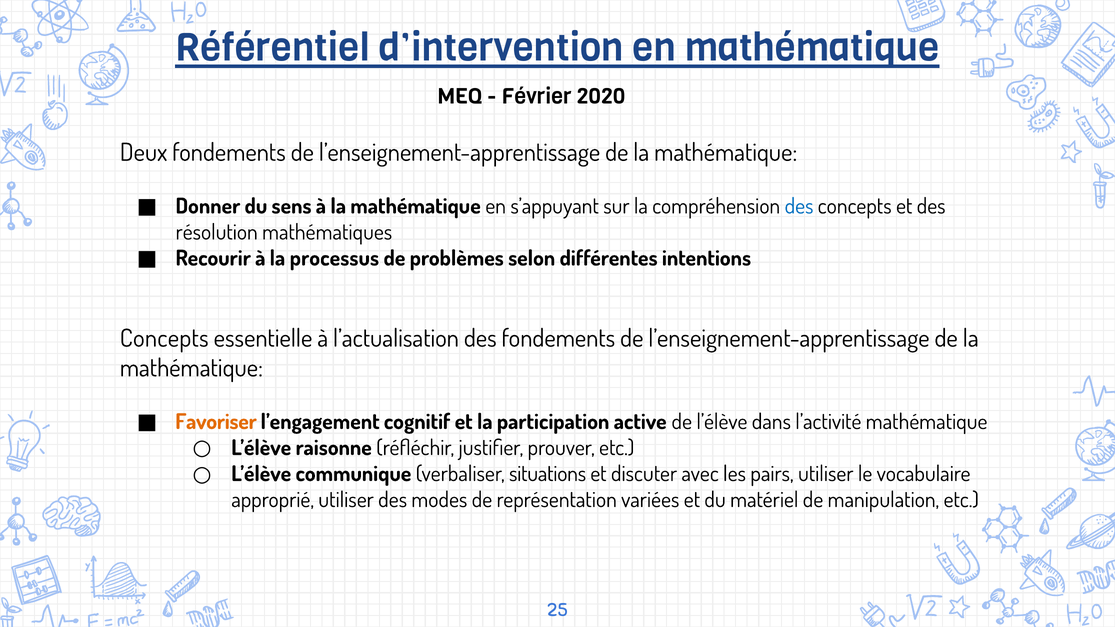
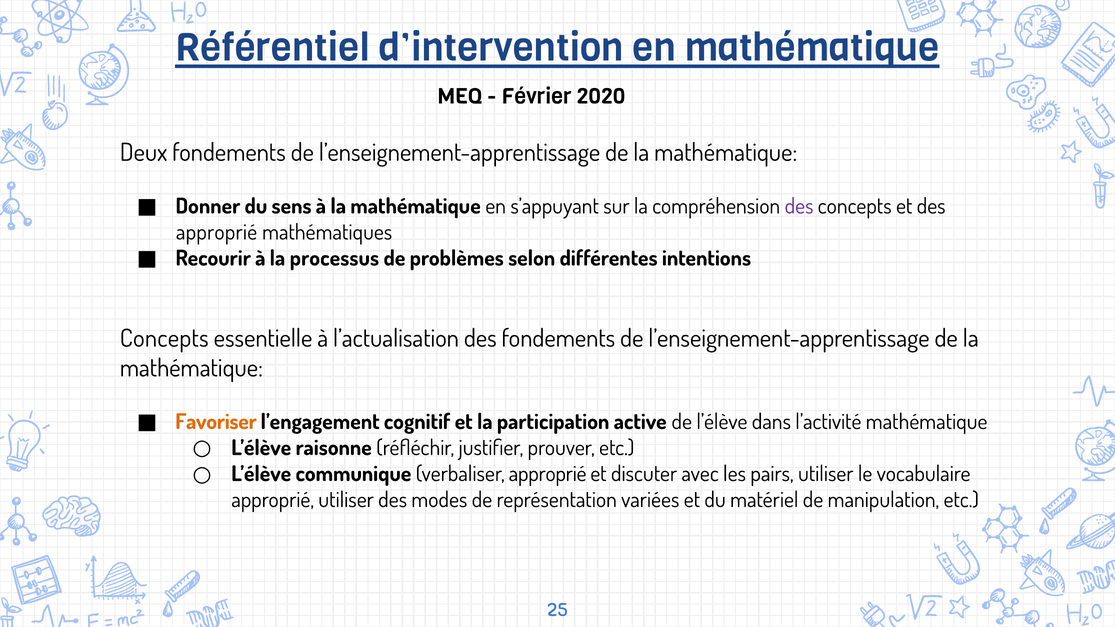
des colour: blue -> purple (799, 206)
résolution: résolution -> approprié (217, 232)
verbaliser situations: situations -> approprié (548, 474)
